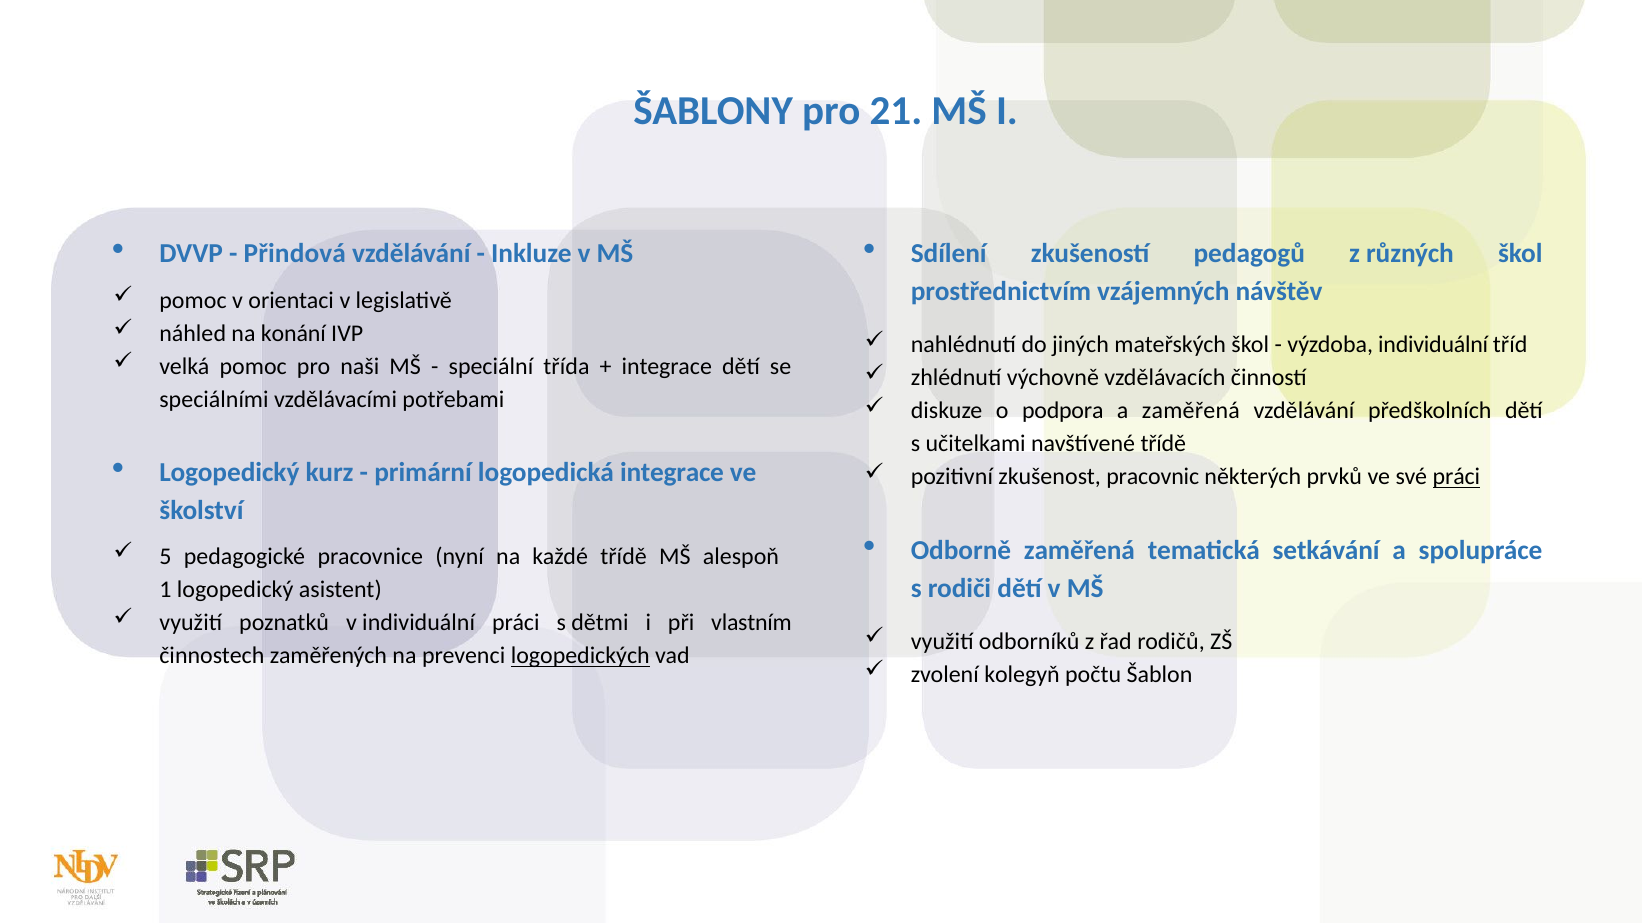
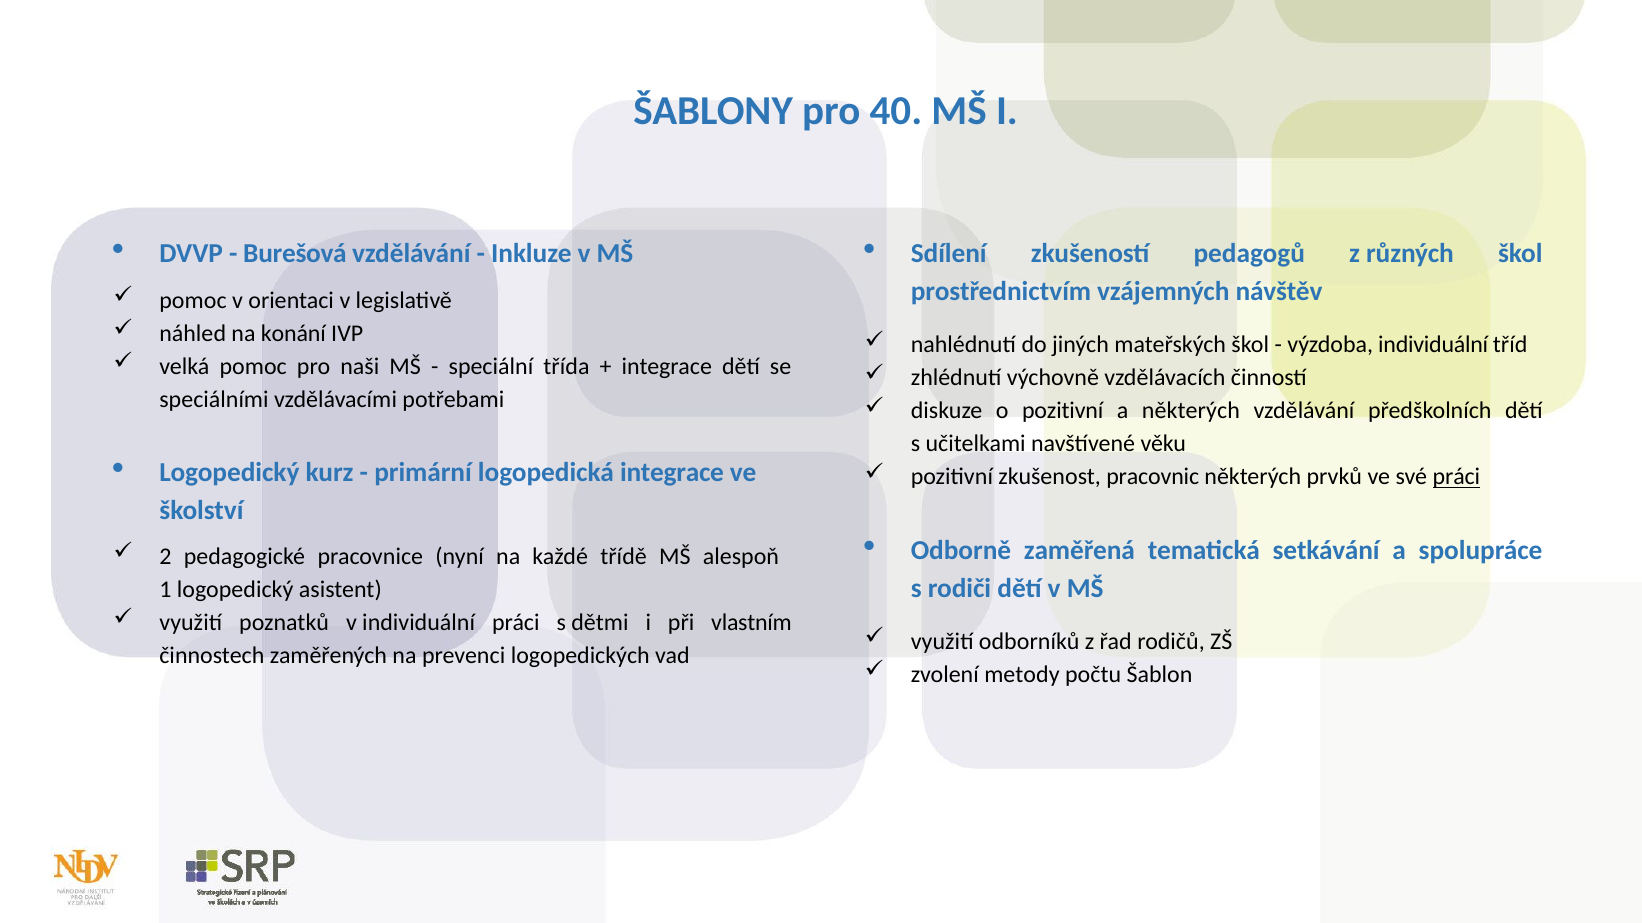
21: 21 -> 40 (896, 111)
Přindová: Přindová -> Burešová (295, 254)
o podpora: podpora -> pozitivní (1063, 411)
a zaměřená: zaměřená -> některých (1191, 411)
navštívené třídě: třídě -> věku (1163, 444)
5: 5 -> 2 (166, 557)
logopedických underline: present -> none (580, 656)
kolegyň: kolegyň -> metody (1022, 675)
